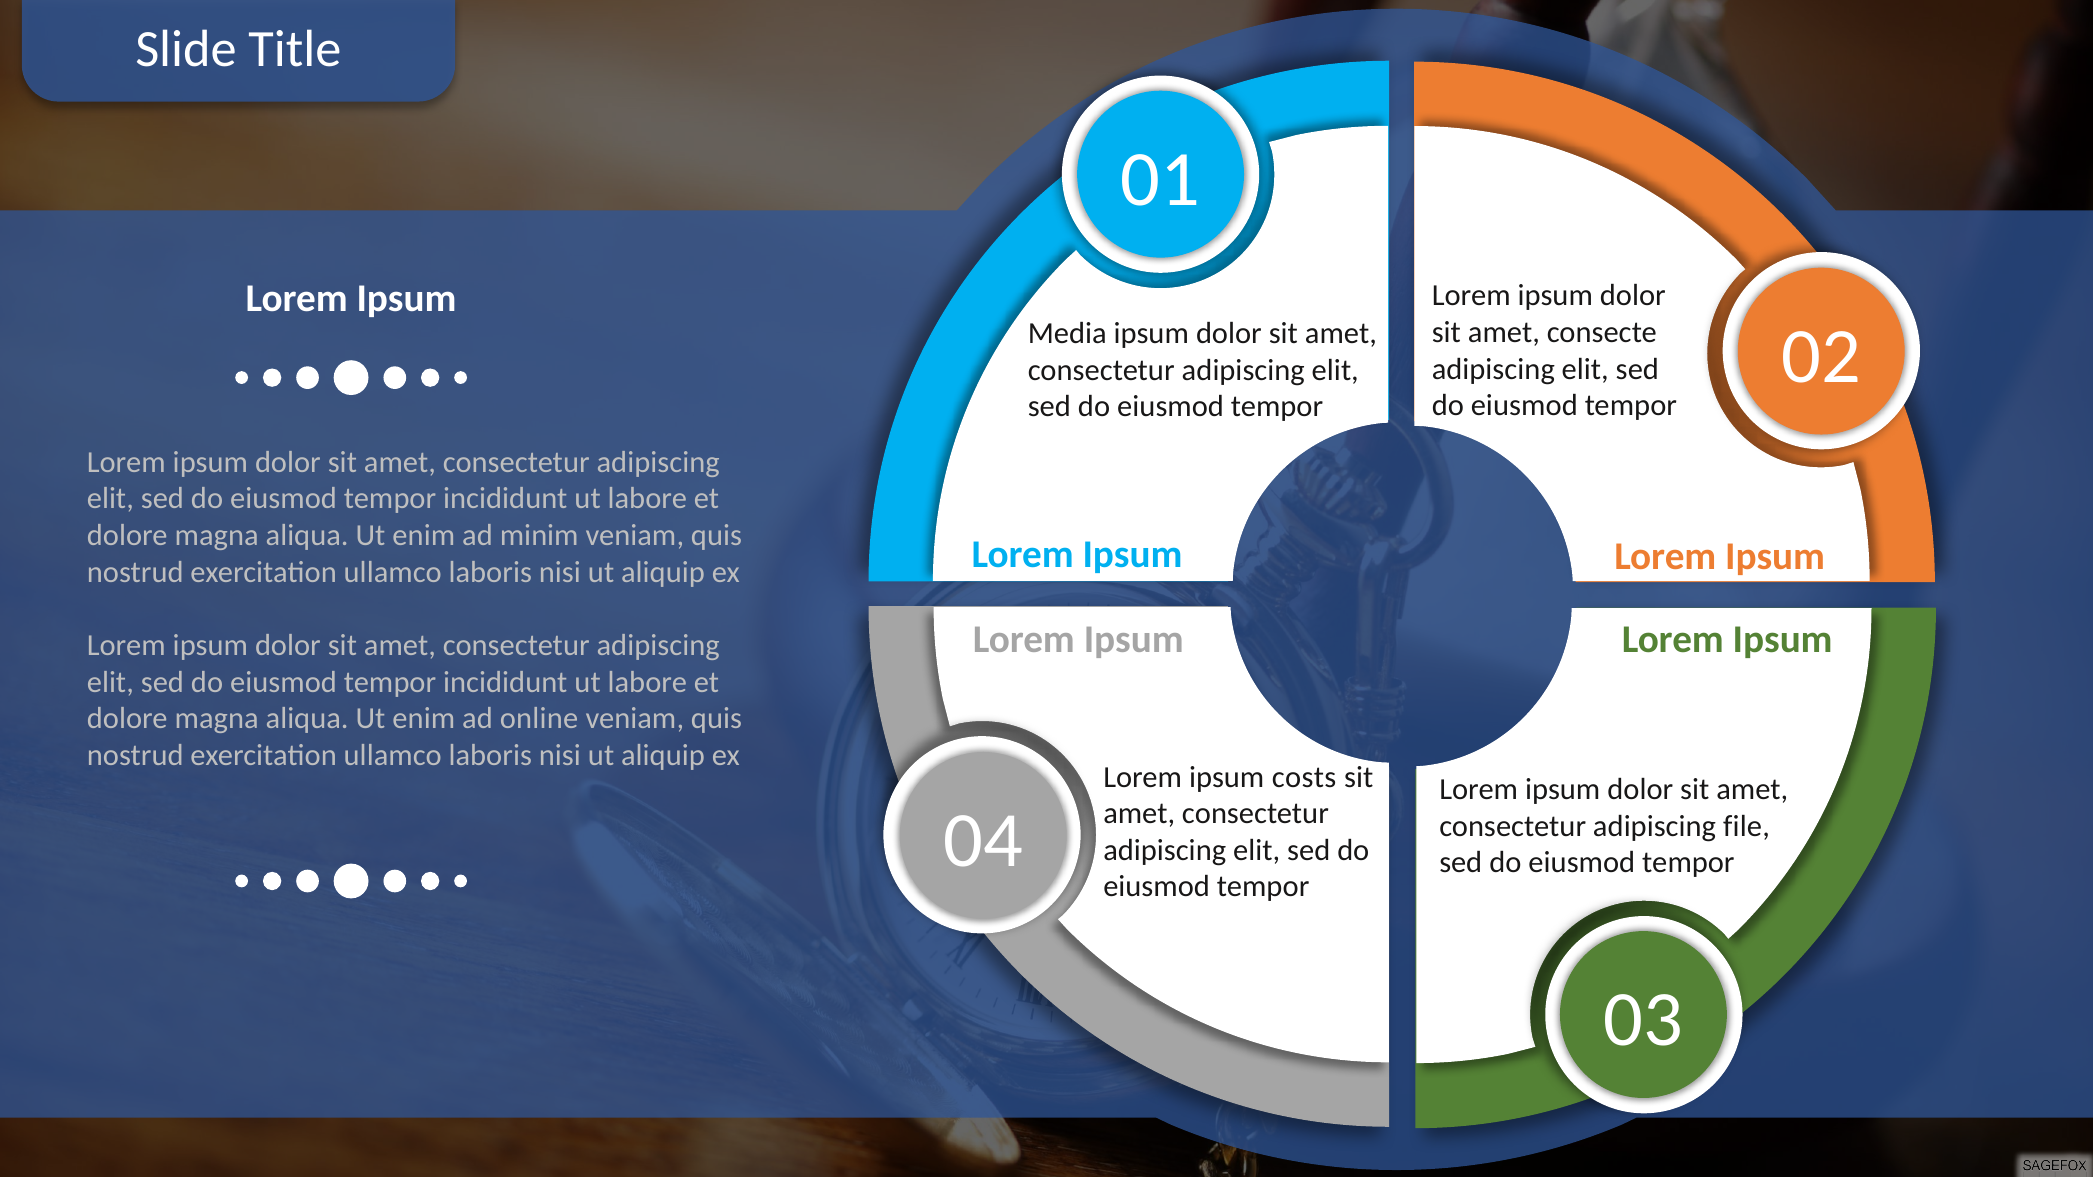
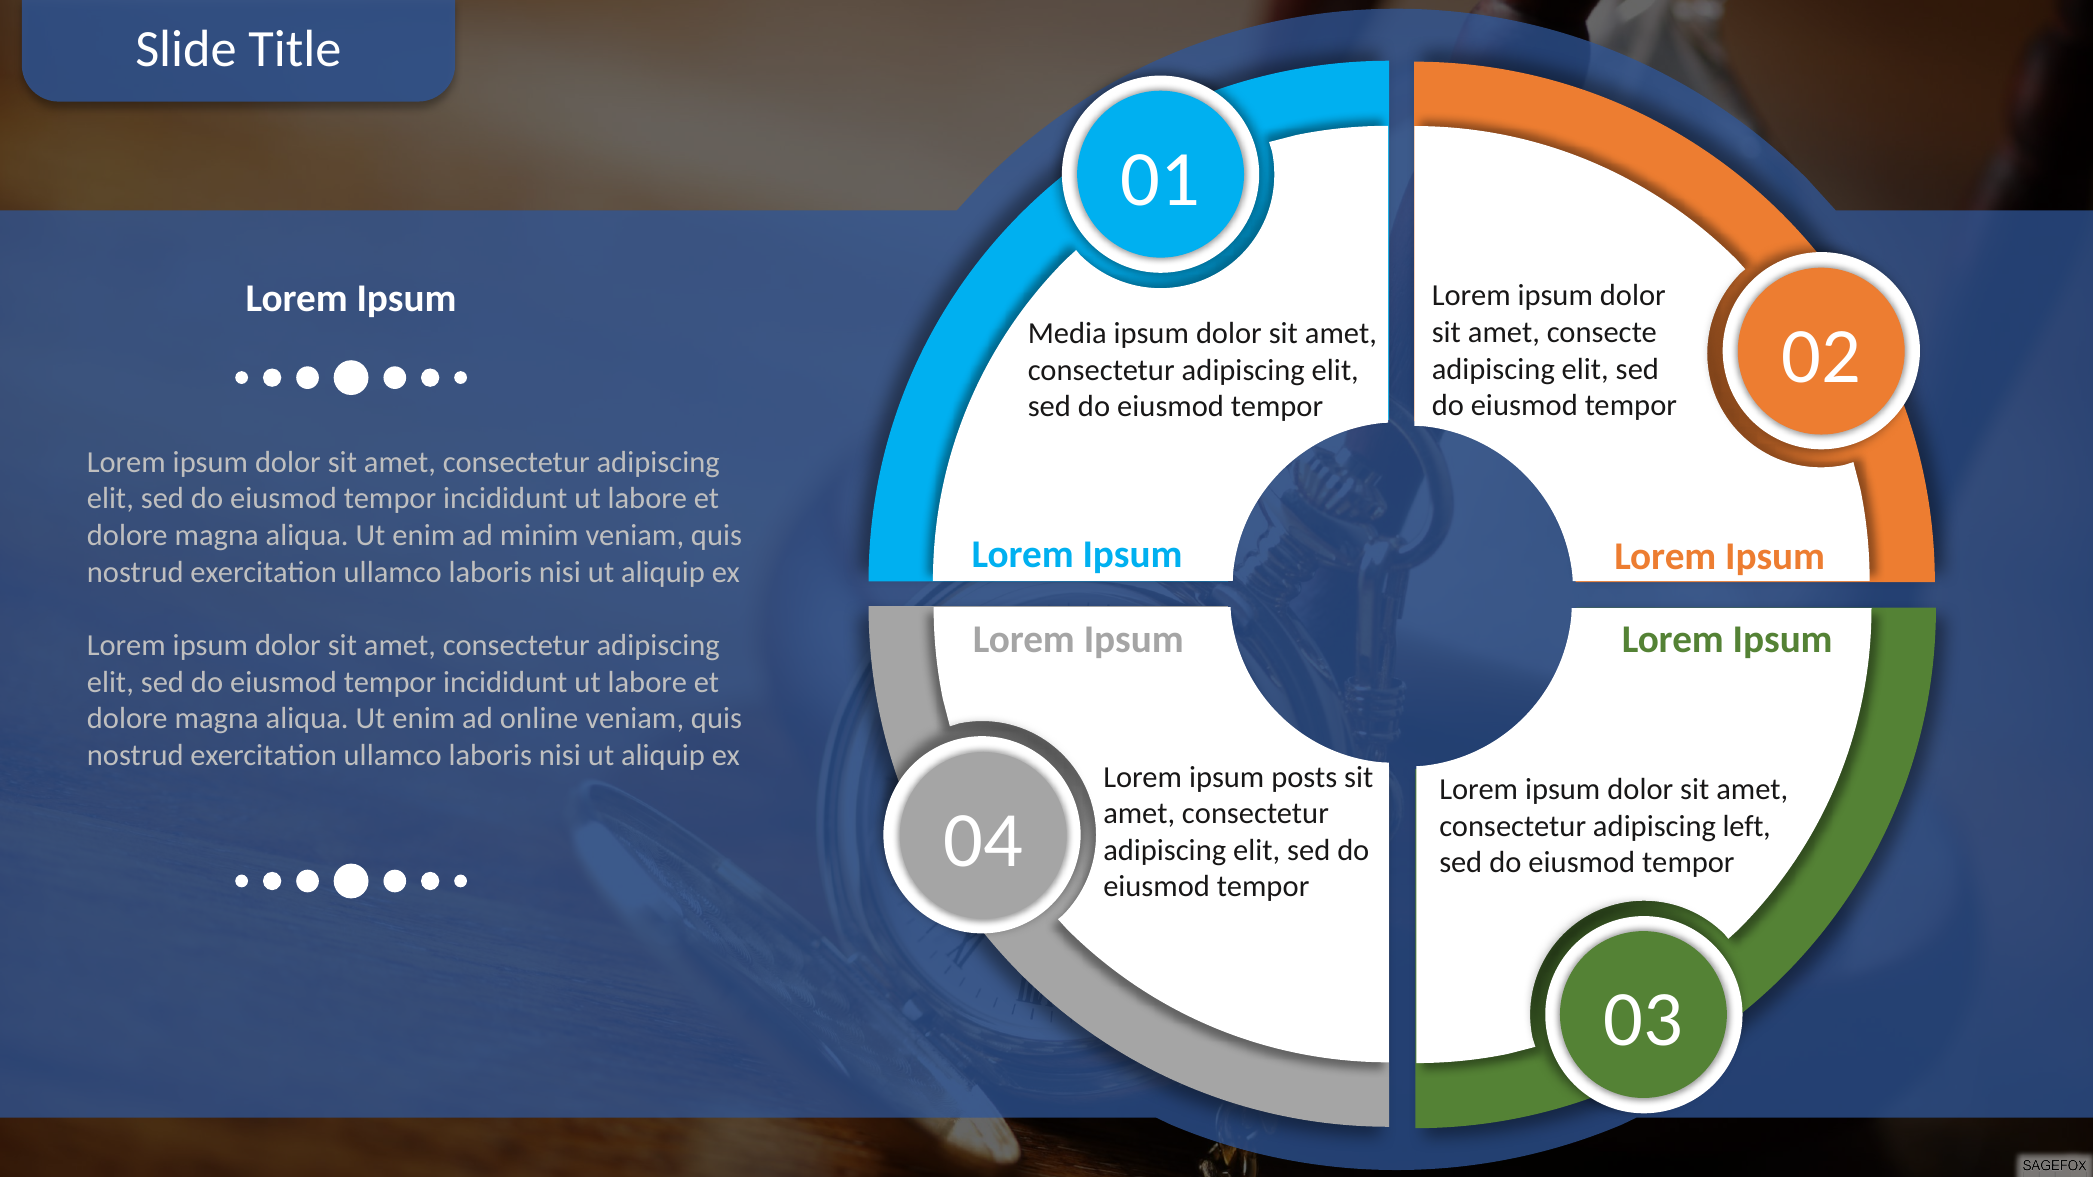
costs: costs -> posts (1304, 777)
file: file -> left (1747, 826)
